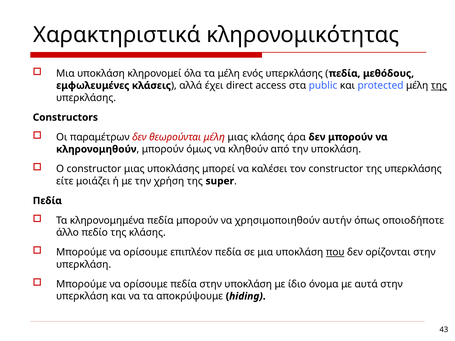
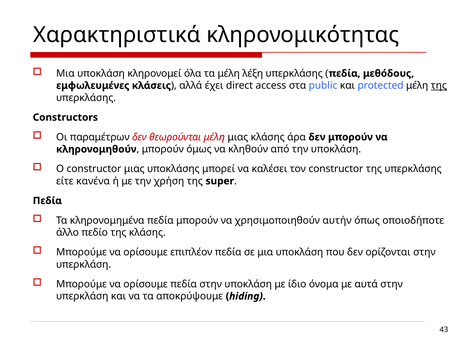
ενός: ενός -> λέξη (253, 73)
μοιάζει: μοιάζει -> κανένα (93, 181)
που underline: present -> none (335, 252)
